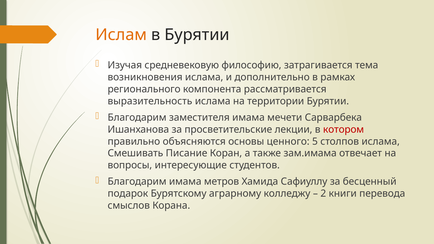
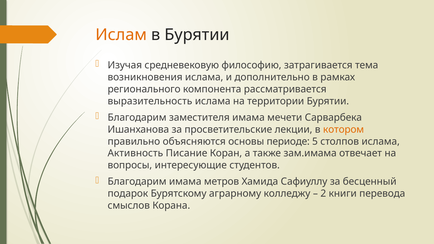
котором colour: red -> orange (344, 130)
ценного: ценного -> периоде (288, 141)
Смешивать: Смешивать -> Активность (135, 153)
